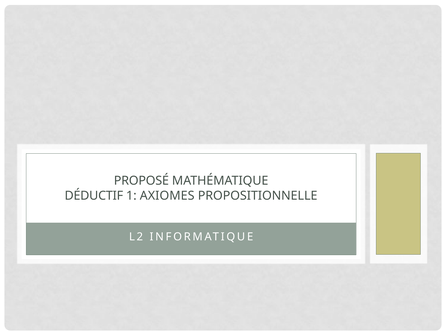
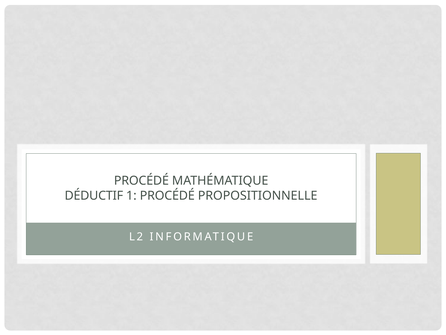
PROPOSÉ: PROPOSÉ -> PROCÉDÉ (141, 181)
1 AXIOMES: AXIOMES -> PROCÉDÉ (167, 195)
